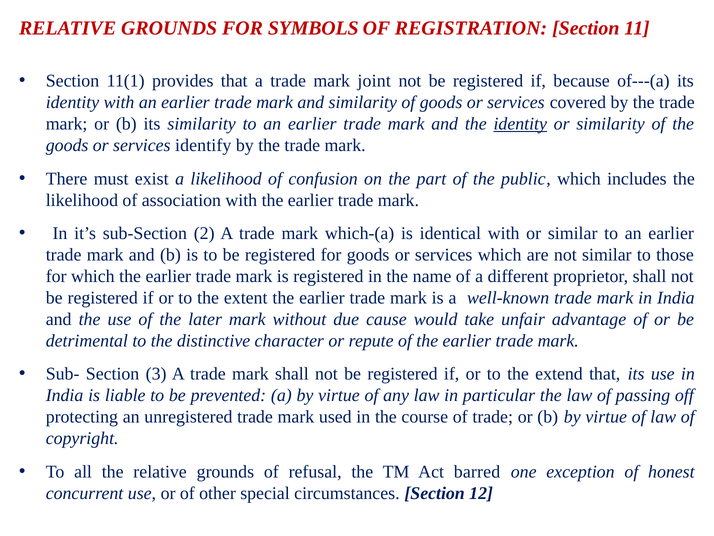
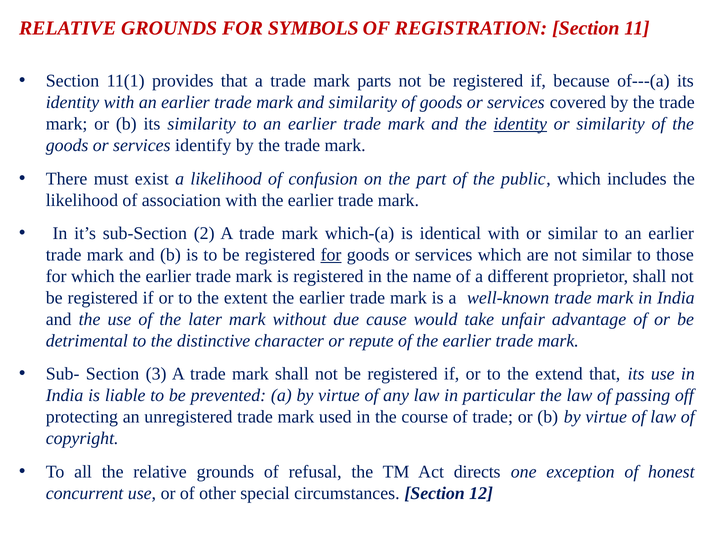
joint: joint -> parts (374, 81)
for underline: none -> present (331, 255)
barred: barred -> directs (477, 471)
